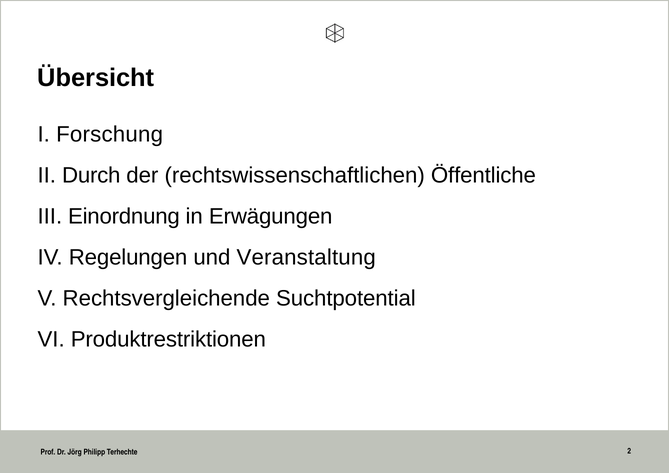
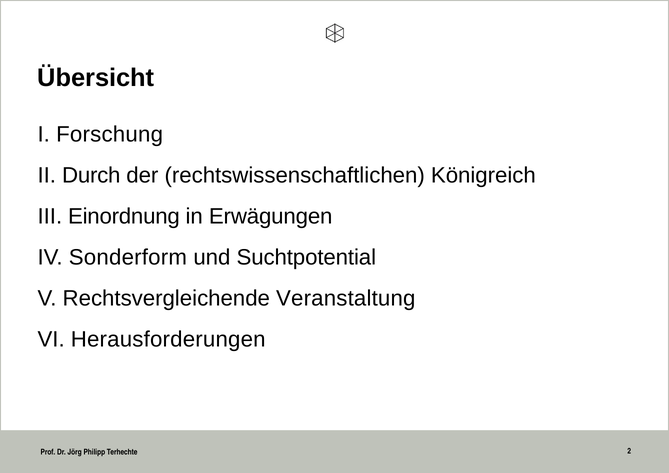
Öffentliche: Öffentliche -> Königreich (483, 175)
Regelungen: Regelungen -> Sonderform (128, 257)
Veranstaltung: Veranstaltung -> Suchtpotential (306, 257)
Suchtpotential: Suchtpotential -> Veranstaltung (346, 298)
Produktrestriktionen: Produktrestriktionen -> Herausforderungen (168, 339)
